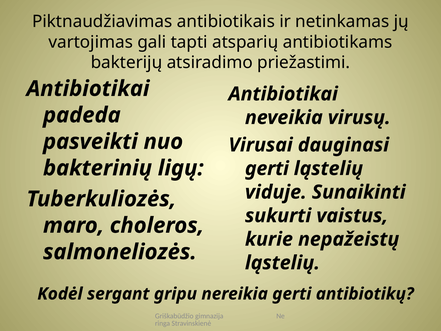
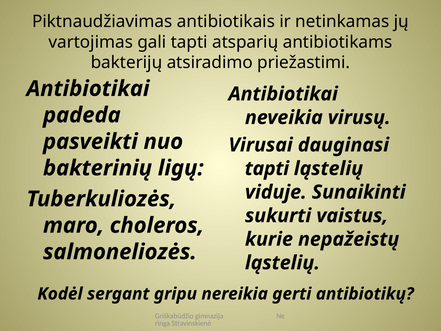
gerti: gerti -> tapti (267, 168)
